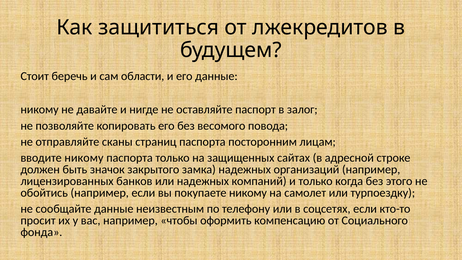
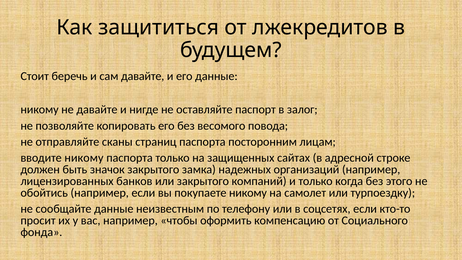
сам области: области -> давайте (143, 76)
или надежных: надежных -> закрытого (203, 181)
